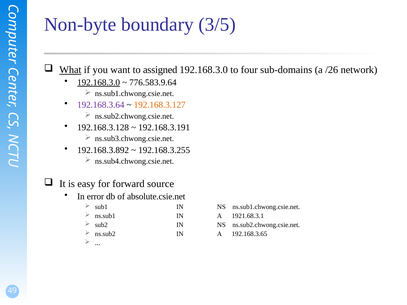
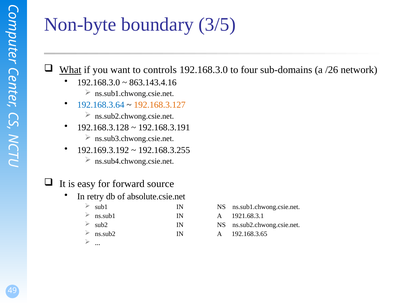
assigned: assigned -> controls (160, 70)
192.168.3.0 underline: present -> none (99, 83)
776.583.9.64: 776.583.9.64 -> 863.143.4.16 (153, 83)
192.168.3.64 colour: purple -> blue (101, 105)
192.168.3.892: 192.168.3.892 -> 192.169.3.192 (103, 150)
error: error -> retry (95, 197)
